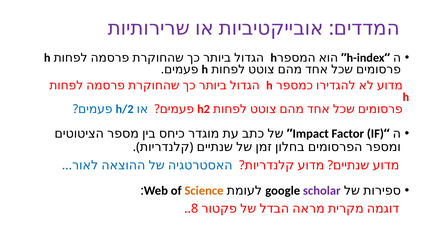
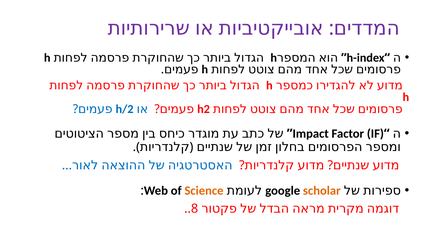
scholar colour: purple -> orange (322, 191)
